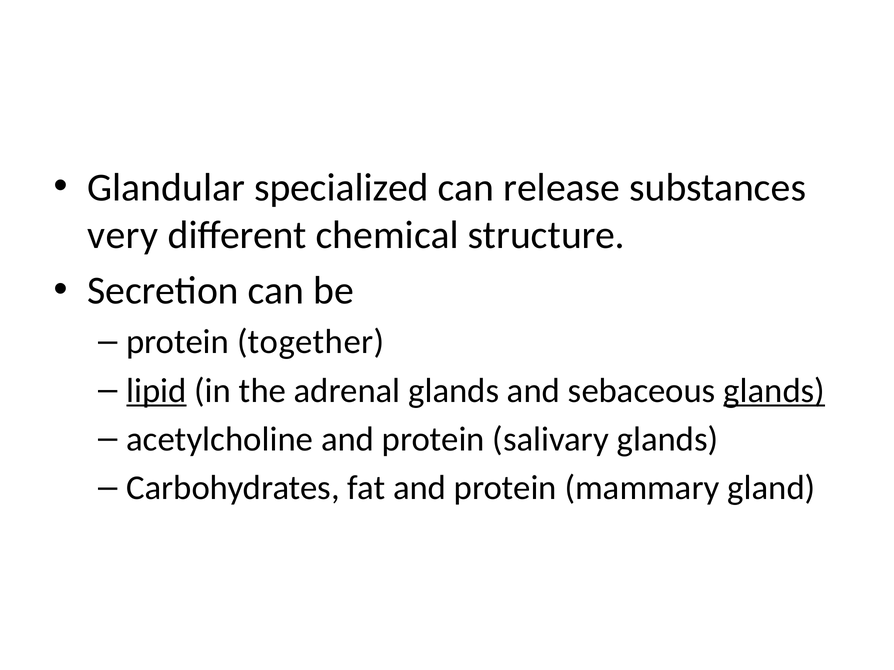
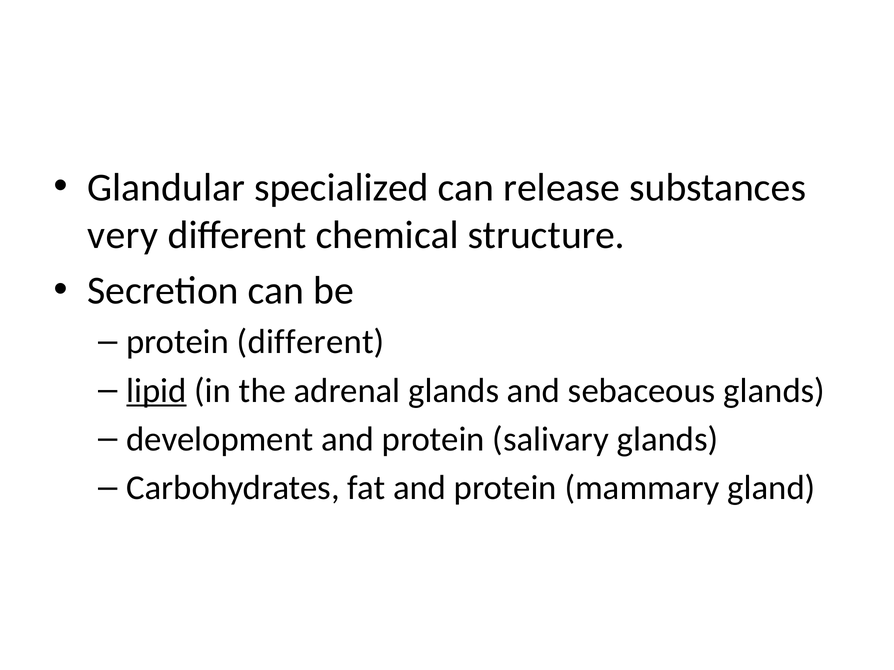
protein together: together -> different (311, 342)
glands underline: present -> none (774, 391)
acetylcholine: acetylcholine -> development (220, 440)
